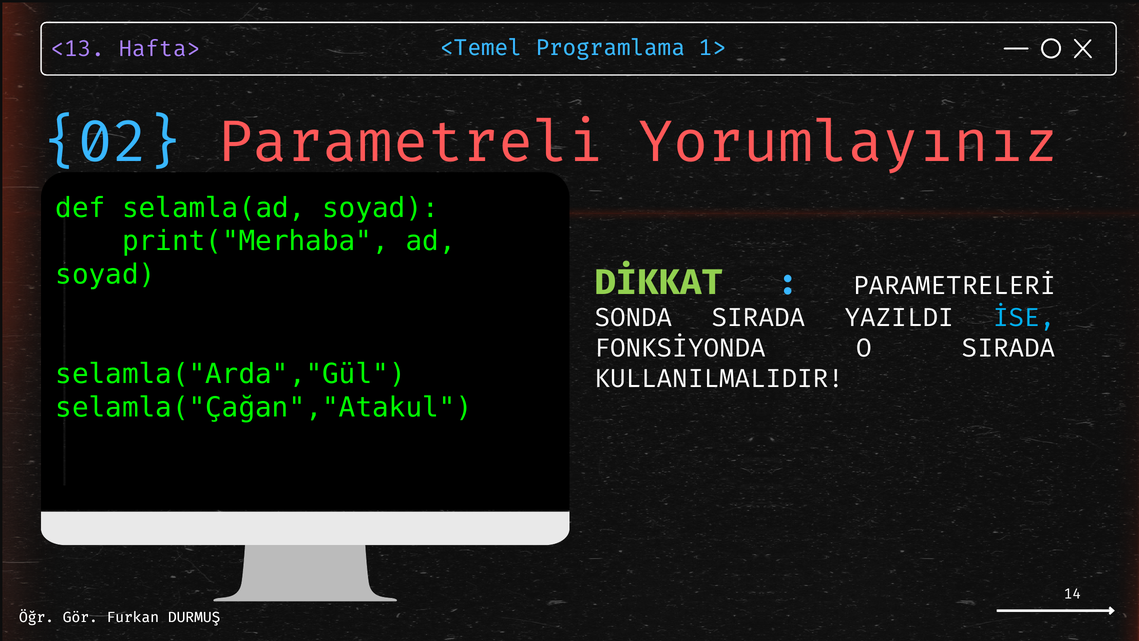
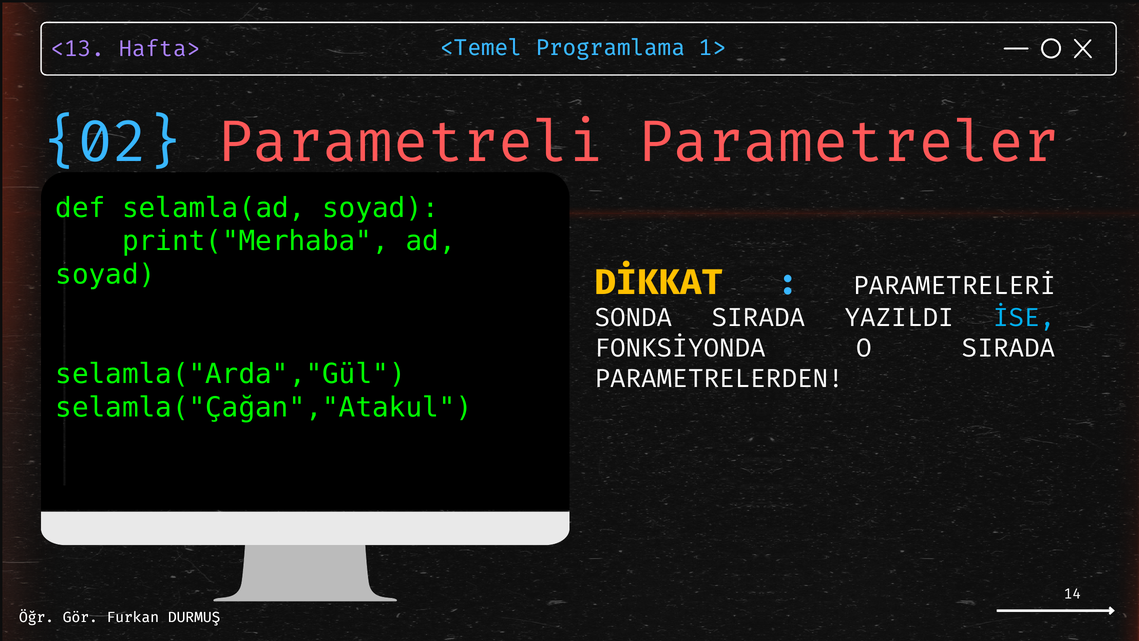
Yorumlayınız: Yorumlayınız -> Parametreler (848, 143)
DİKKAT colour: light green -> yellow (659, 283)
KULLANILMALIDIR: KULLANILMALIDIR -> PARAMETRELERDEN (719, 379)
